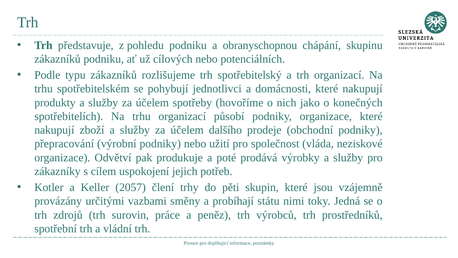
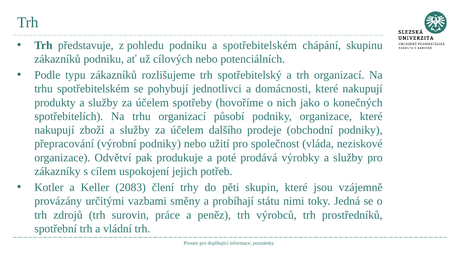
a obranyschopnou: obranyschopnou -> spotřebitelském (260, 45)
2057: 2057 -> 2083 (131, 187)
